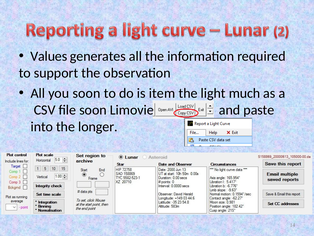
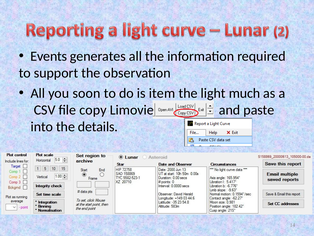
Values: Values -> Events (49, 56)
file soon: soon -> copy (93, 110)
longer: longer -> details (98, 126)
